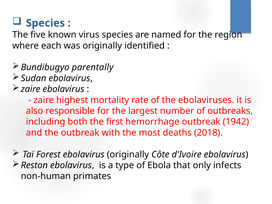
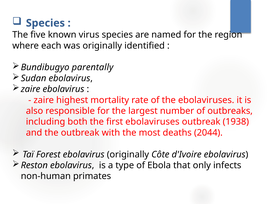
first hemorrhage: hemorrhage -> ebolaviruses (152, 122)
1942: 1942 -> 1938 (236, 122)
2018: 2018 -> 2044 (208, 133)
